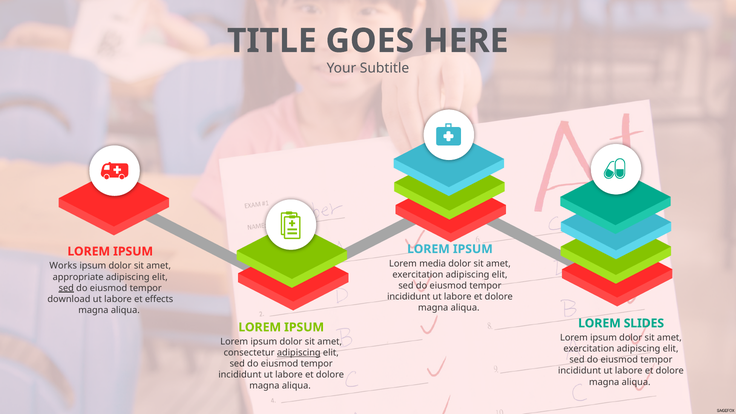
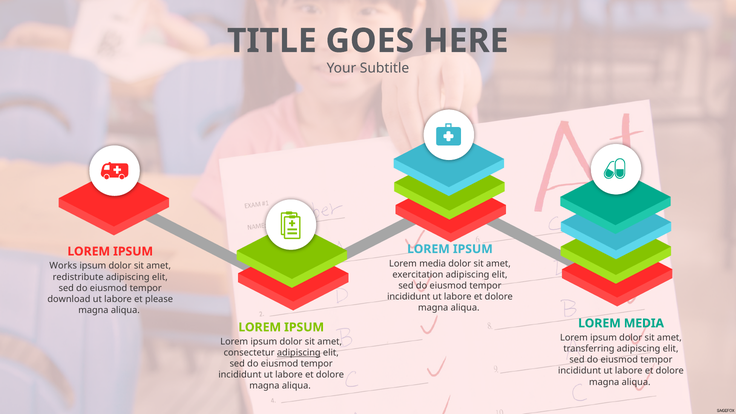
appropriate: appropriate -> redistribute (78, 277)
sed underline: present -> none (66, 288)
effects: effects -> please (159, 299)
SLIDES: SLIDES -> MEDIA (644, 323)
exercitation: exercitation -> transferring (589, 349)
